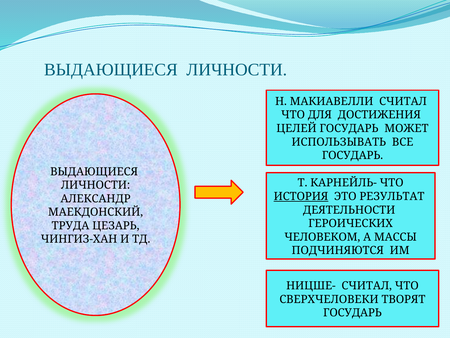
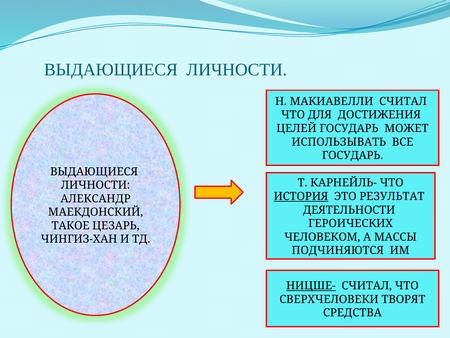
ТРУДА: ТРУДА -> ТАКОЕ (71, 225)
НИЦШЕ- underline: none -> present (311, 285)
ГОСУДАРЬ: ГОСУДАРЬ -> СРЕДСТВА (352, 312)
